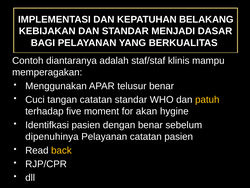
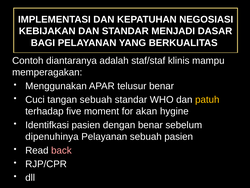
BELAKANG: BELAKANG -> NEGOSIASI (206, 19)
tangan catatan: catatan -> sebuah (96, 99)
Pelayanan catatan: catatan -> sebuah (146, 136)
back colour: yellow -> pink (61, 150)
